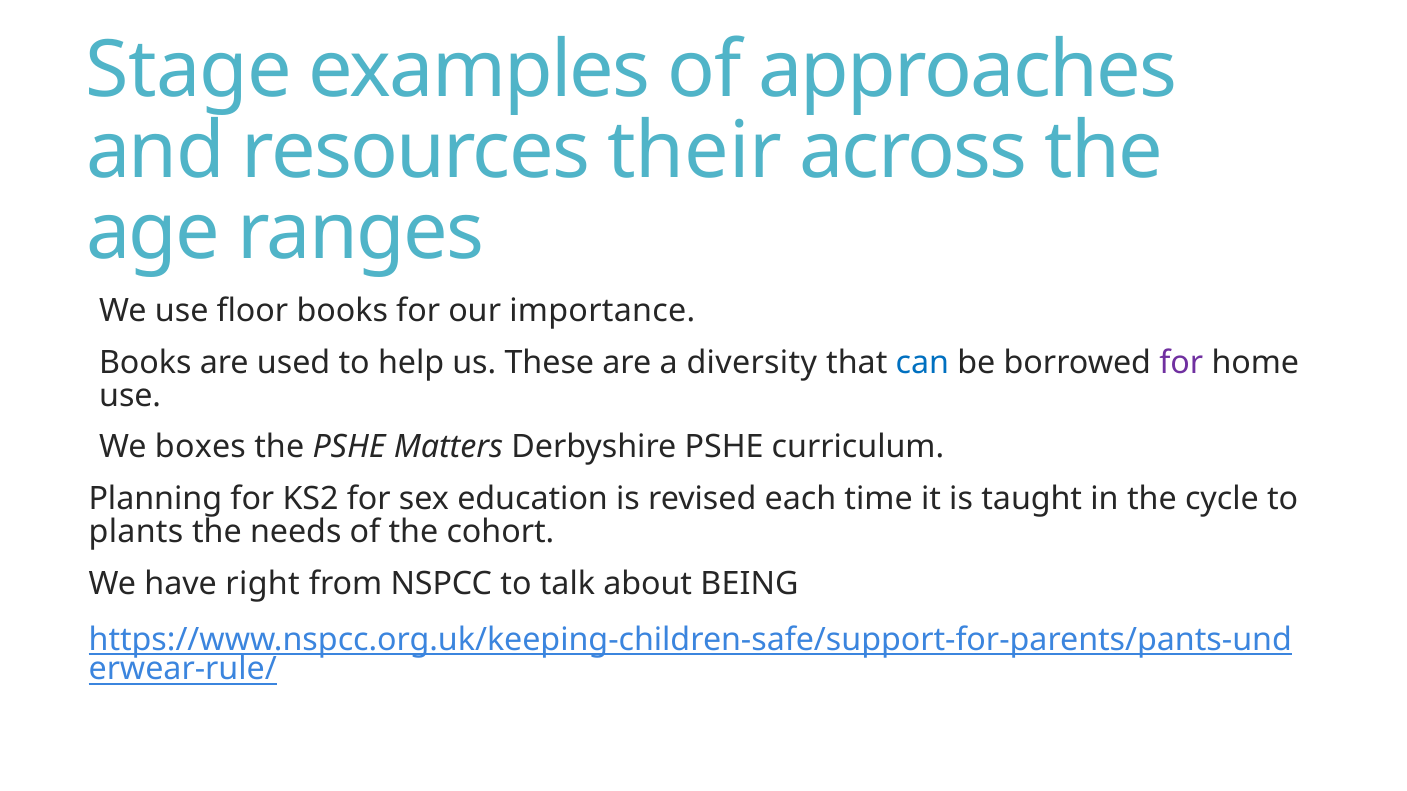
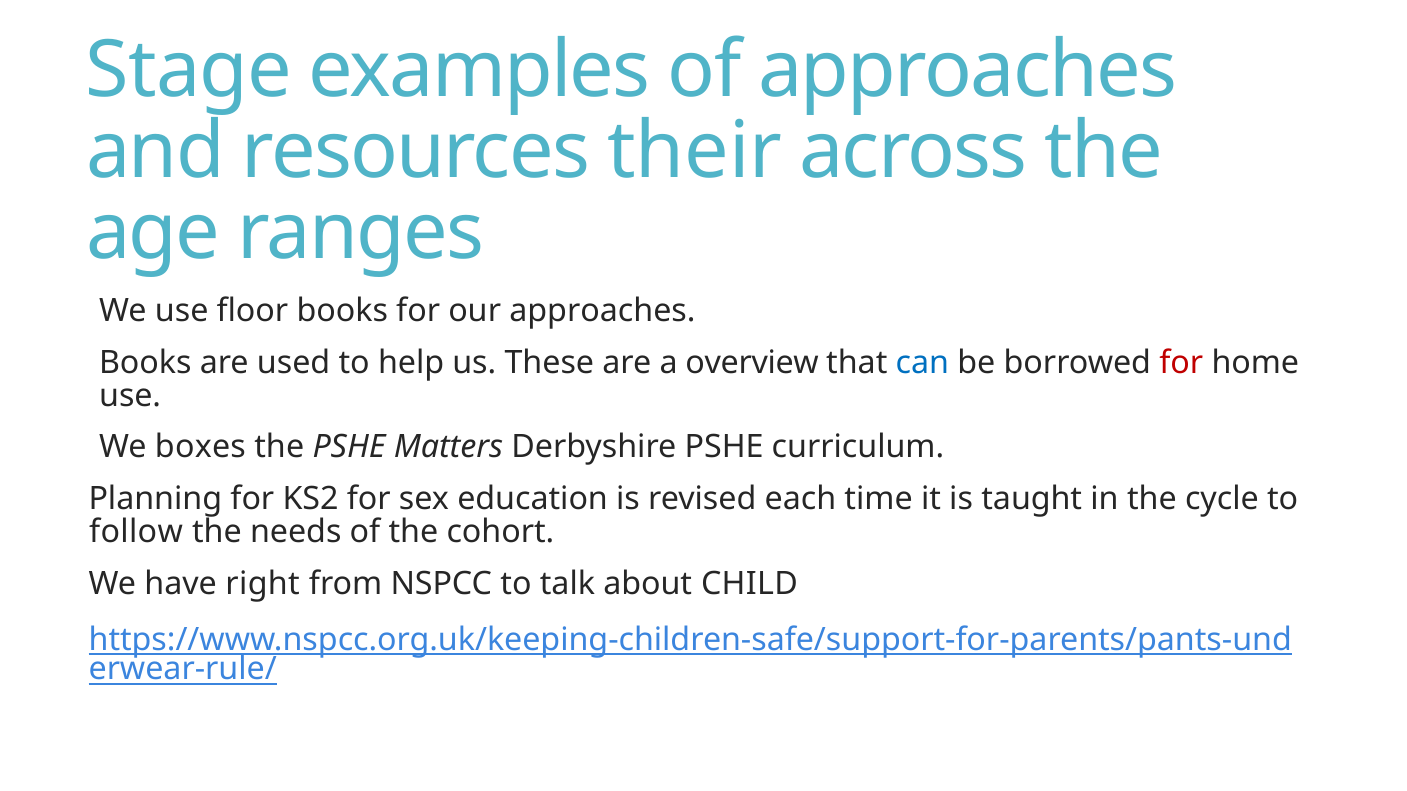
our importance: importance -> approaches (602, 311)
diversity: diversity -> overview (752, 363)
for colour: purple -> red (1181, 363)
plants: plants -> follow (136, 532)
BEING: BEING -> CHILD (749, 584)
